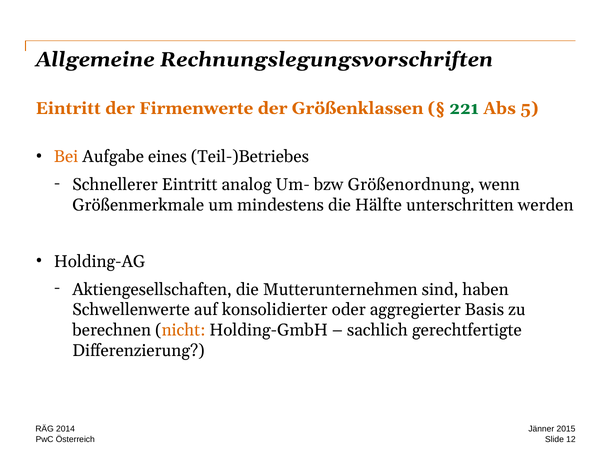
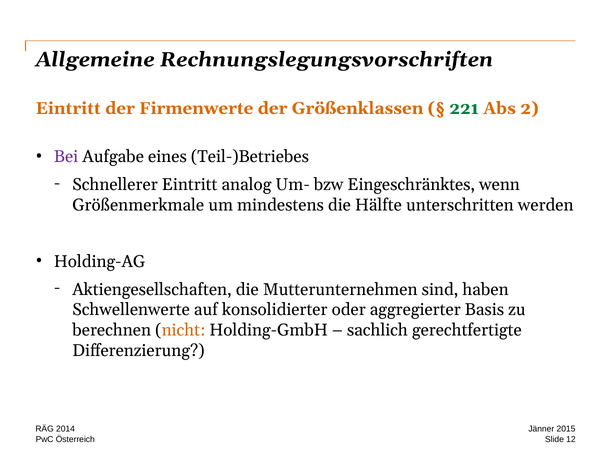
5: 5 -> 2 (529, 108)
Bei colour: orange -> purple (66, 157)
Größenordnung: Größenordnung -> Eingeschränktes (411, 185)
